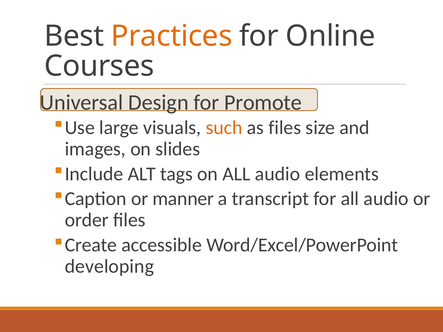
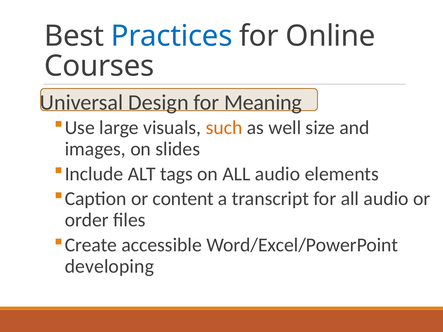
Practices colour: orange -> blue (172, 36)
Promote: Promote -> Meaning (263, 103)
as files: files -> well (285, 128)
manner: manner -> content (183, 199)
